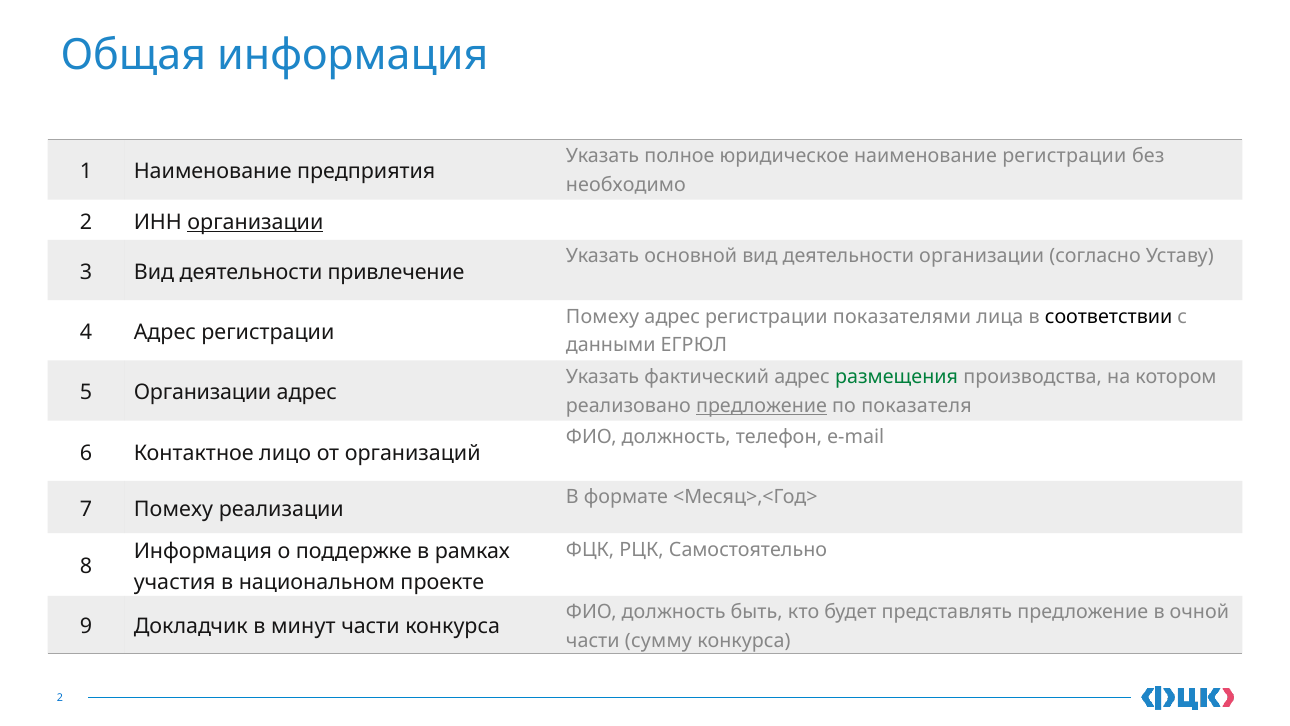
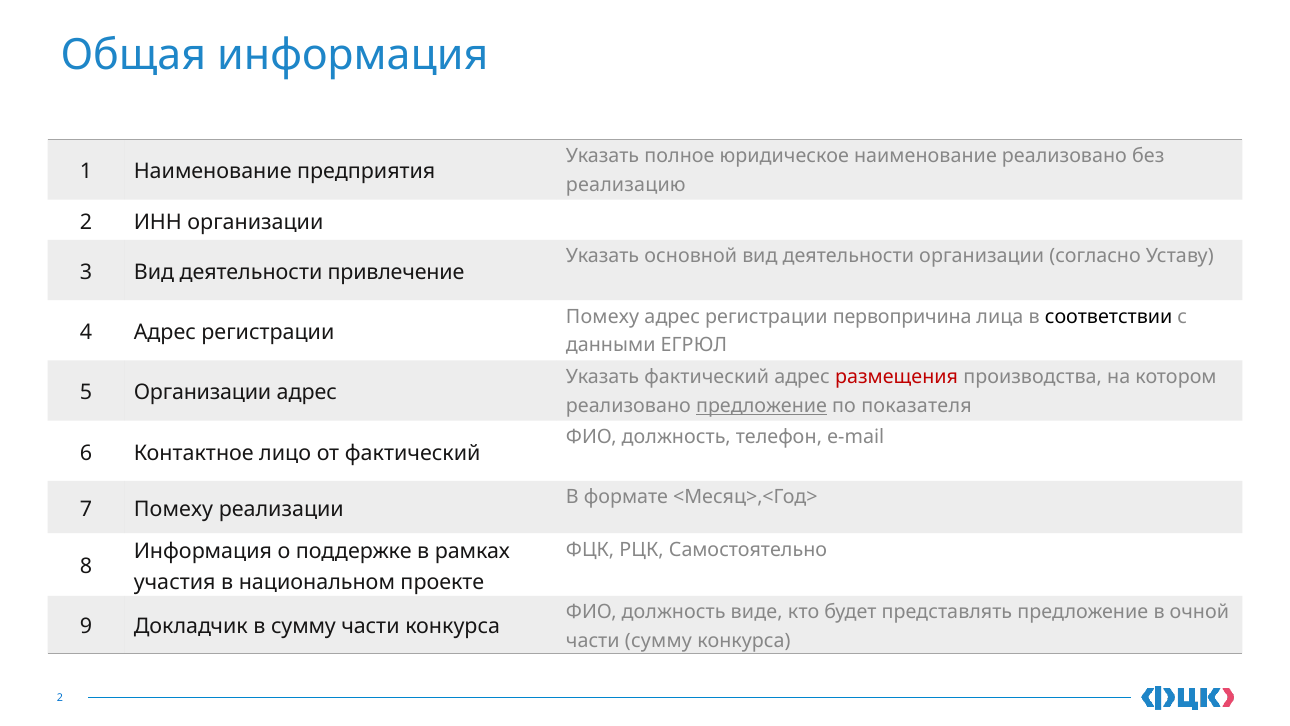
наименование регистрации: регистрации -> реализовано (1064, 156)
необходимо: необходимо -> реализацию (626, 185)
организации underline: present -> none (255, 222)
показателями: показателями -> первопричина (902, 316)
размещения colour: green -> red (897, 377)
от организаций: организаций -> фактический (413, 453)
быть: быть -> виде (757, 612)
в минут: минут -> сумму (303, 627)
